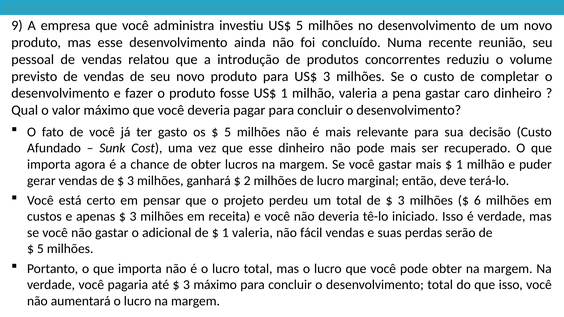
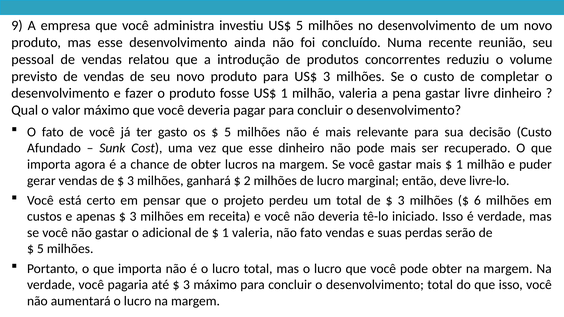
caro: caro -> livre (477, 93)
terá-lo: terá-lo -> livre-lo (489, 181)
não fácil: fácil -> fato (311, 233)
